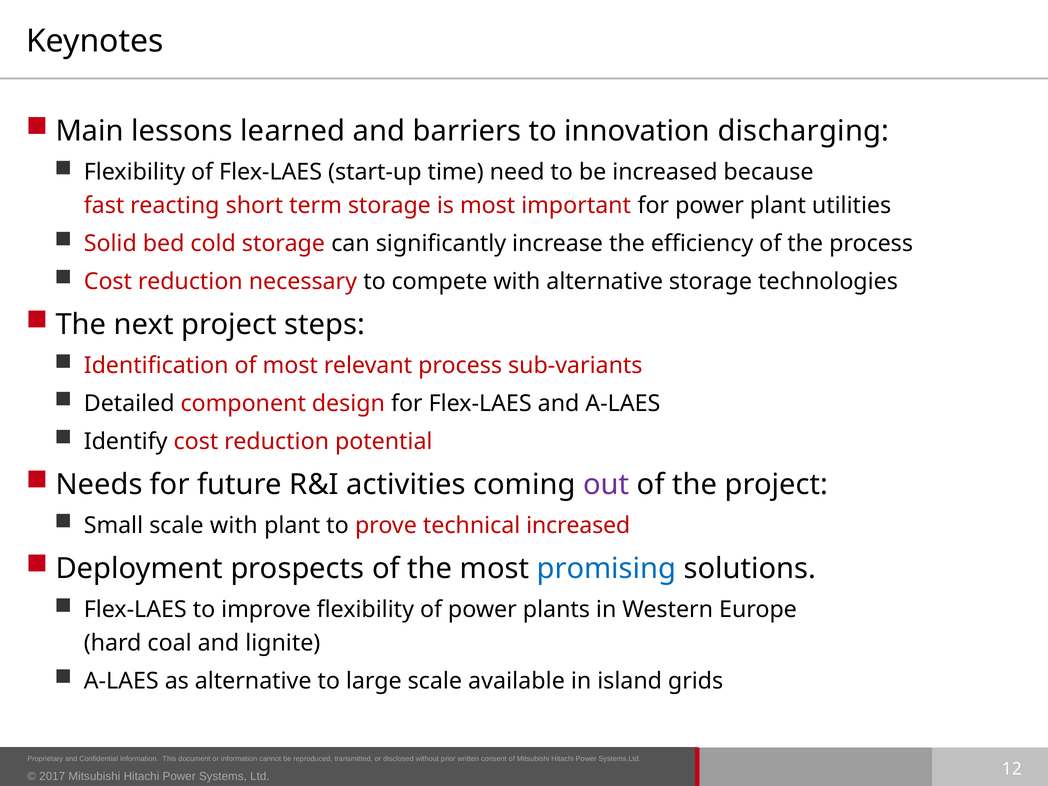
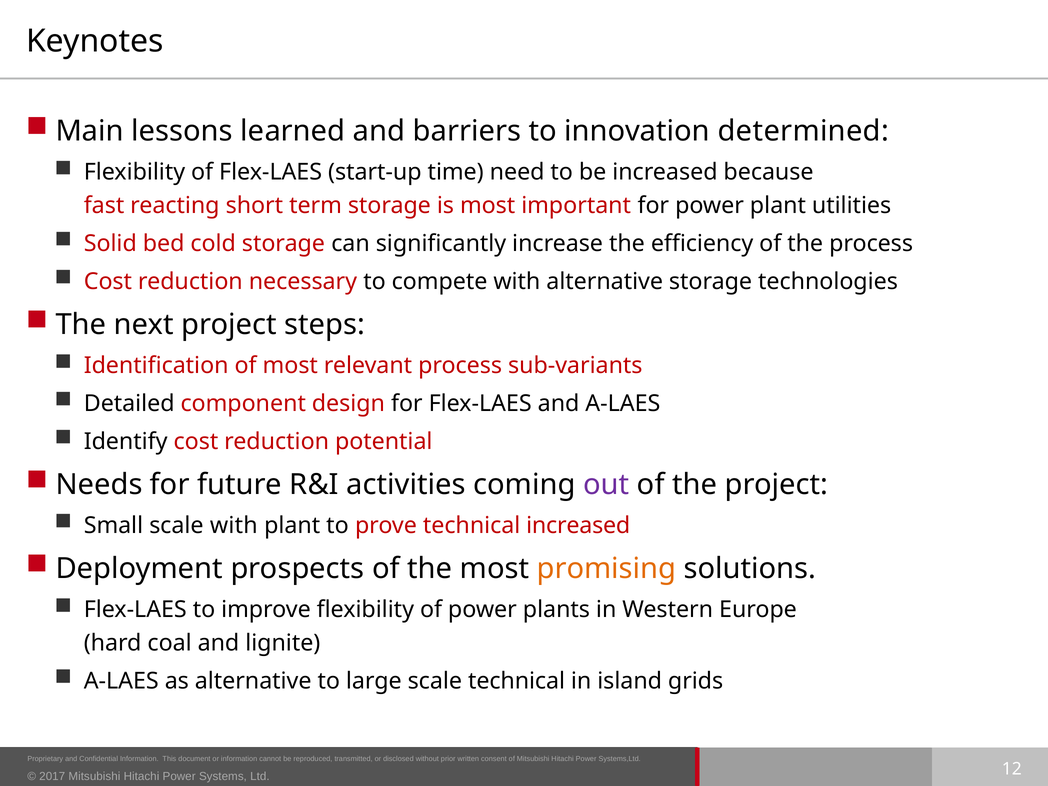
discharging: discharging -> determined (803, 131)
promising colour: blue -> orange (606, 569)
scale available: available -> technical (517, 681)
